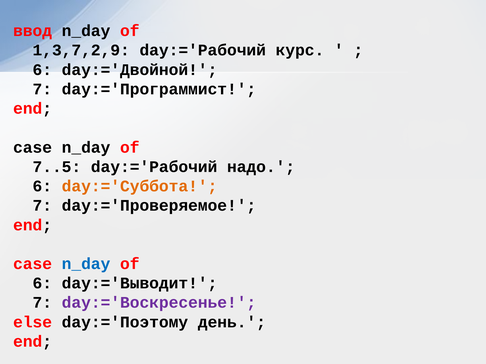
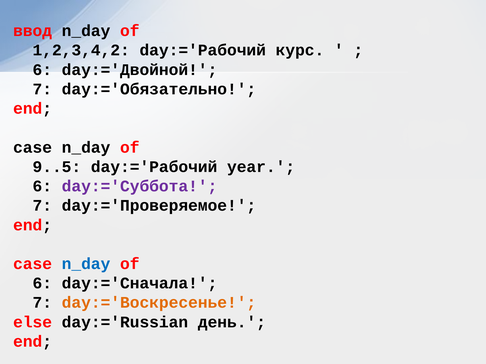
1,3,7,2,9: 1,3,7,2,9 -> 1,2,3,4,2 (81, 50)
day:='Программист: day:='Программист -> day:='Обязательно (159, 89)
7..5: 7..5 -> 9..5 (57, 167)
надо: надо -> year (261, 167)
day:='Суббота colour: orange -> purple (140, 186)
day:='Выводит: day:='Выводит -> day:='Сначала (140, 284)
day:='Воскресенье colour: purple -> orange (159, 303)
day:='Поэтому: day:='Поэтому -> day:='Russian (125, 323)
